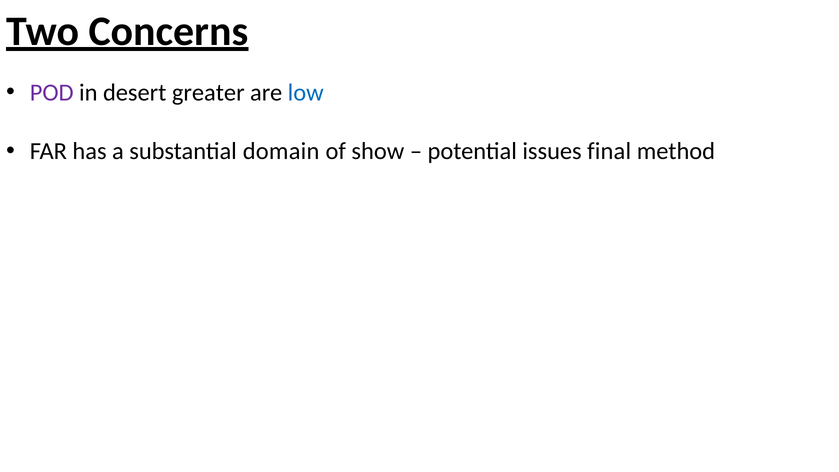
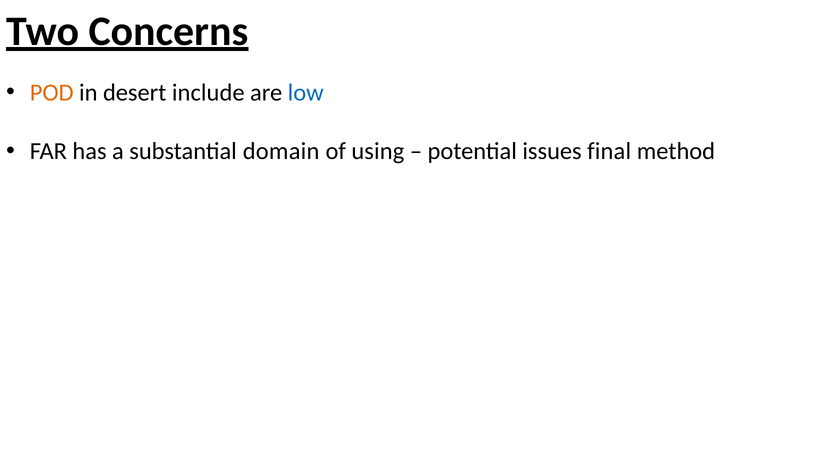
POD colour: purple -> orange (52, 93)
greater: greater -> include (208, 93)
show: show -> using (378, 151)
